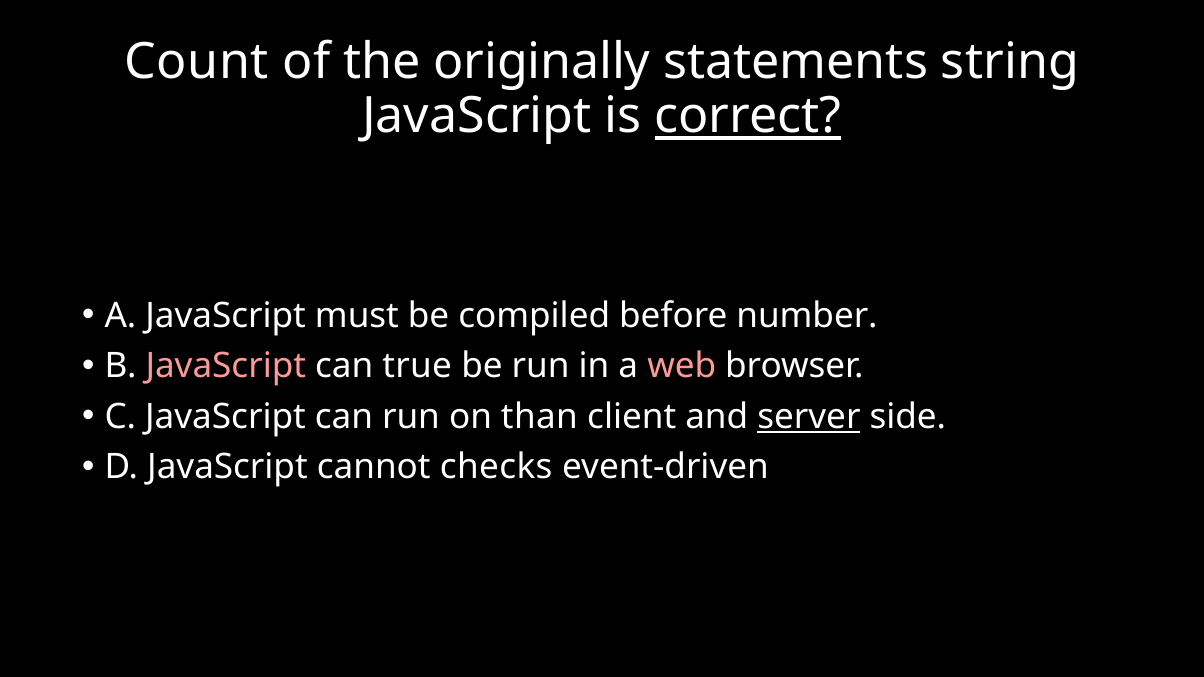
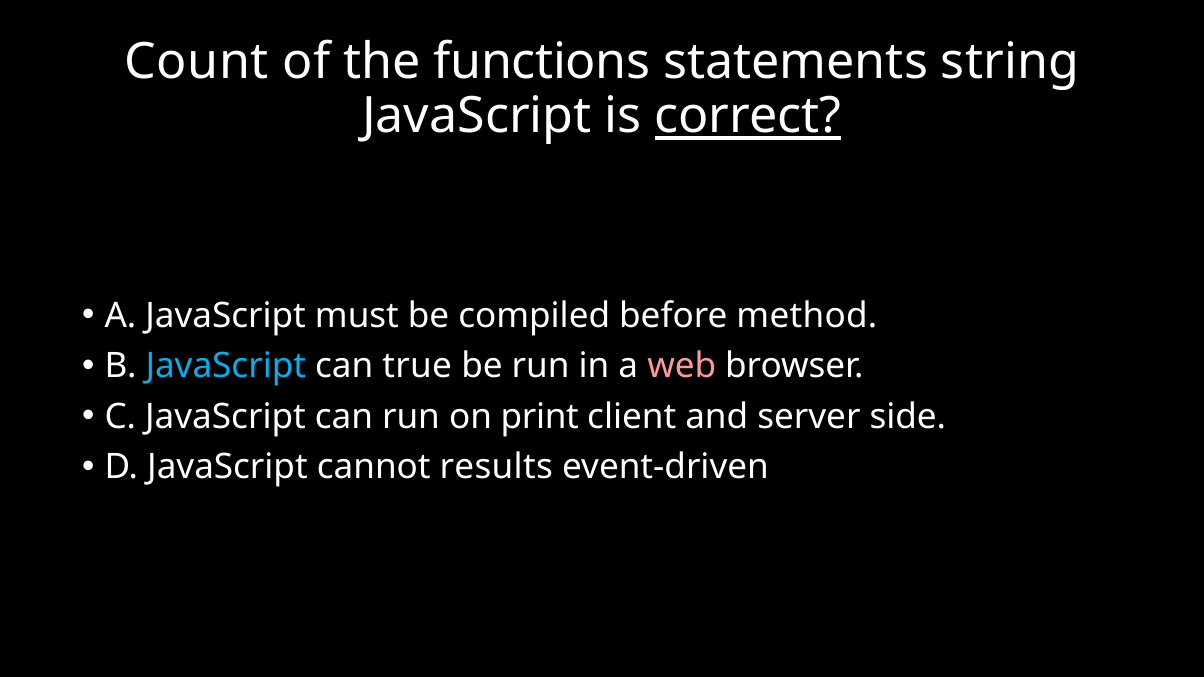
originally: originally -> functions (542, 62)
number: number -> method (807, 316)
JavaScript colour: pink -> light blue (226, 366)
than: than -> print (540, 417)
server underline: present -> none (809, 417)
checks: checks -> results (496, 467)
